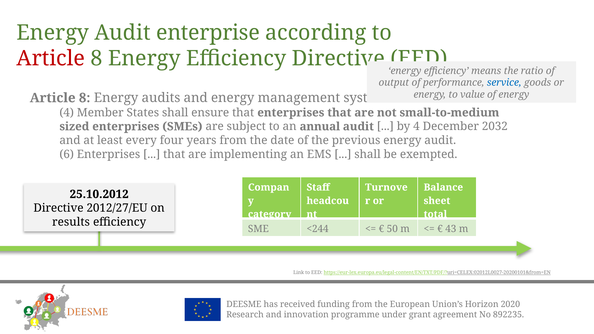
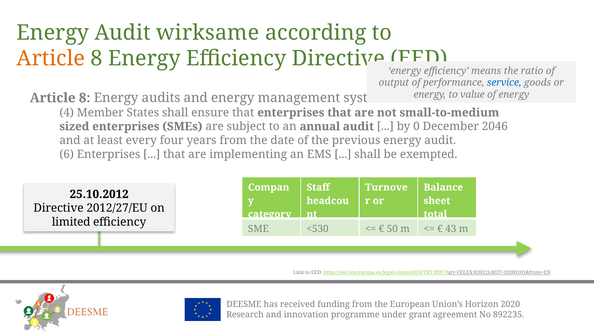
enterprise: enterprise -> wirksame (208, 33)
Article colour: red -> orange (51, 58)
by 4: 4 -> 0 (416, 127)
2032: 2032 -> 2046 (495, 127)
results: results -> limited (71, 222)
<244: <244 -> <530 (318, 229)
